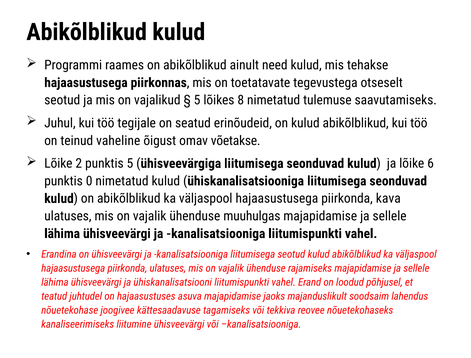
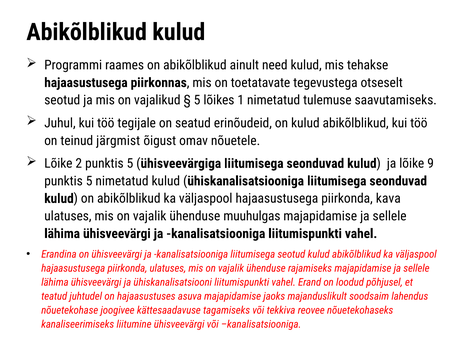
8: 8 -> 1 (241, 100)
vaheline: vaheline -> järgmist (118, 141)
võetakse: võetakse -> nõuetele (236, 141)
6: 6 -> 9 (431, 163)
0: 0 -> 5 (89, 181)
